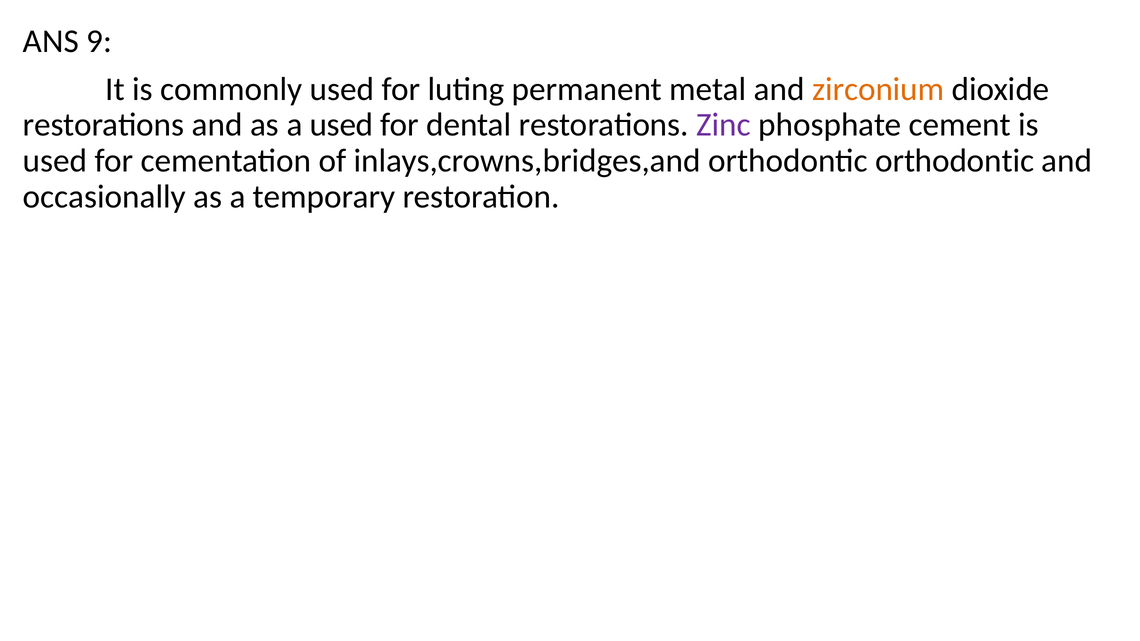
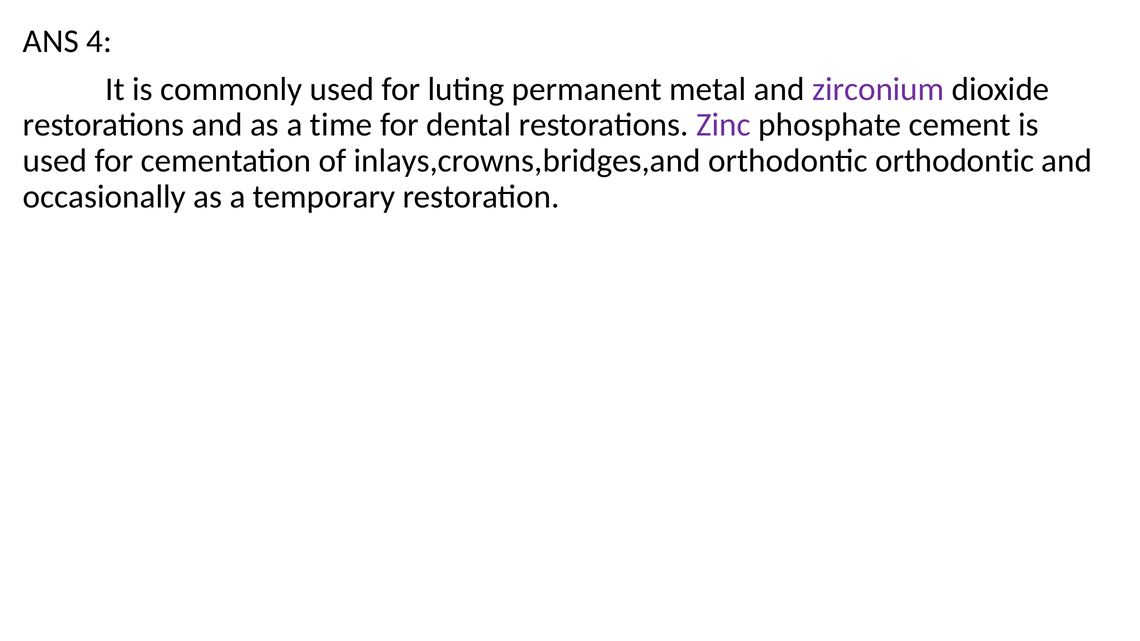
9: 9 -> 4 (99, 41)
zirconium colour: orange -> purple (878, 89)
a used: used -> time (341, 125)
